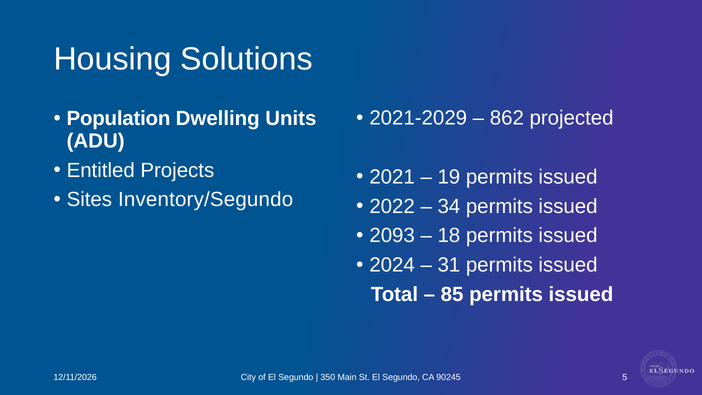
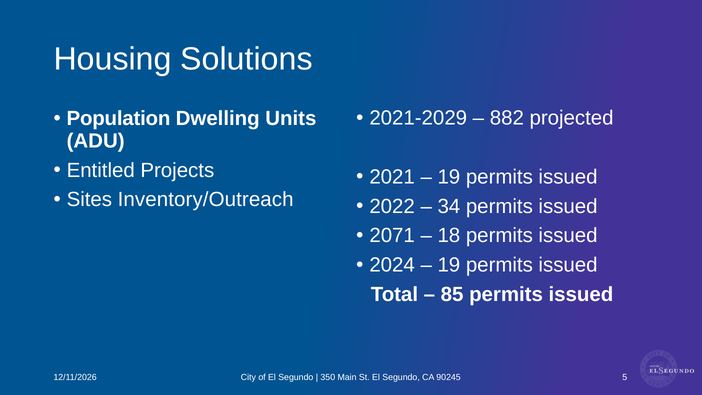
862: 862 -> 882 (507, 118)
Inventory/Segundo: Inventory/Segundo -> Inventory/Outreach (206, 200)
2093: 2093 -> 2071 (392, 236)
31: 31 -> 19 (449, 265)
